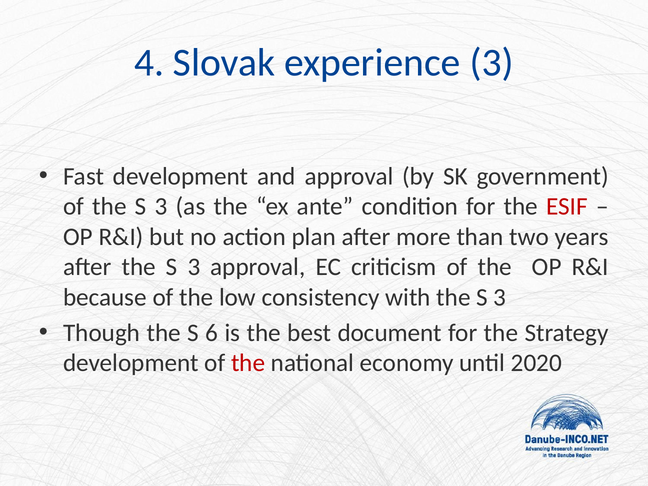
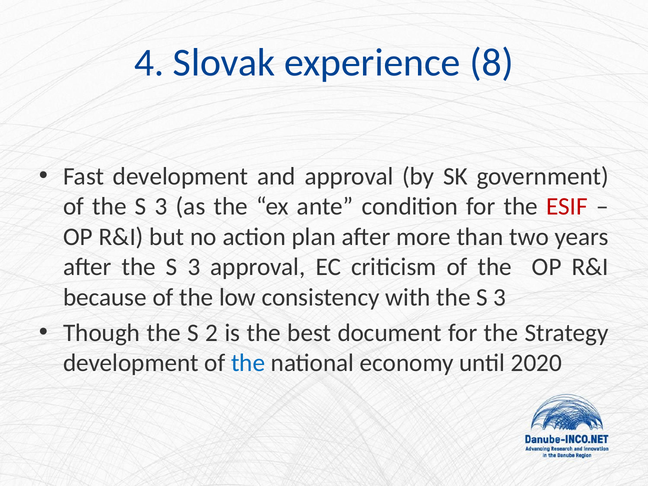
experience 3: 3 -> 8 (492, 63)
6: 6 -> 2 (212, 333)
the colour: red -> blue (248, 363)
